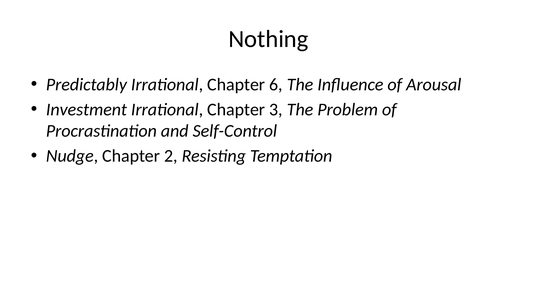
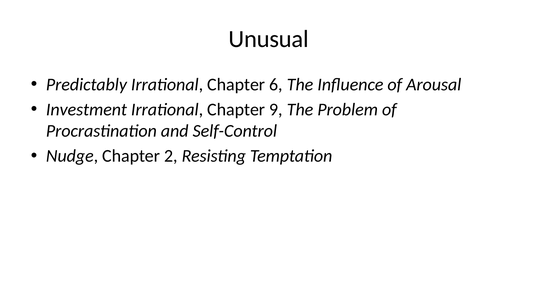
Nothing: Nothing -> Unusual (269, 39)
3: 3 -> 9 (276, 110)
